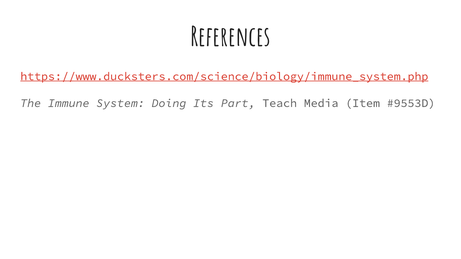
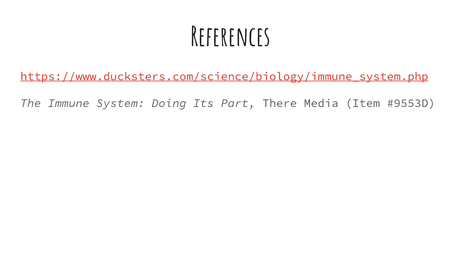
Teach: Teach -> There (280, 103)
